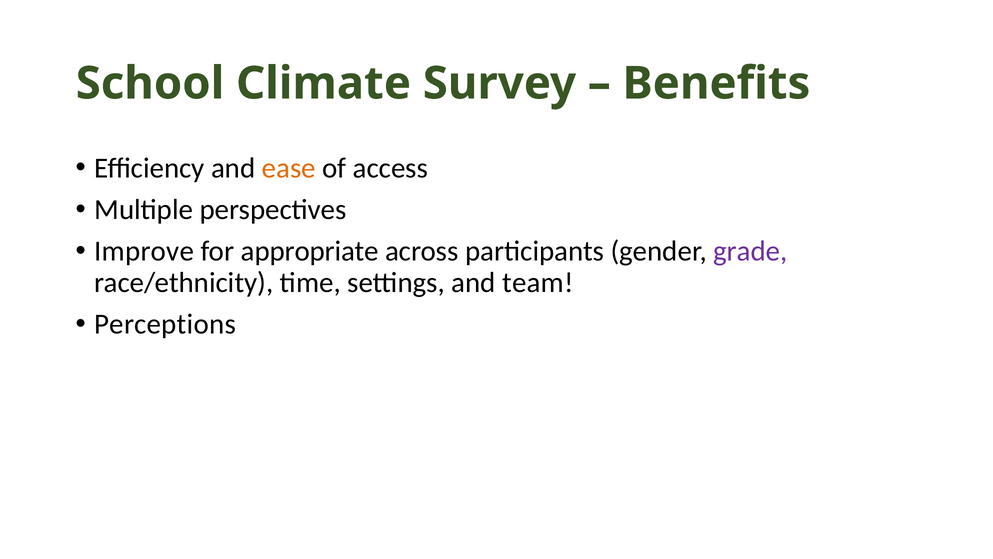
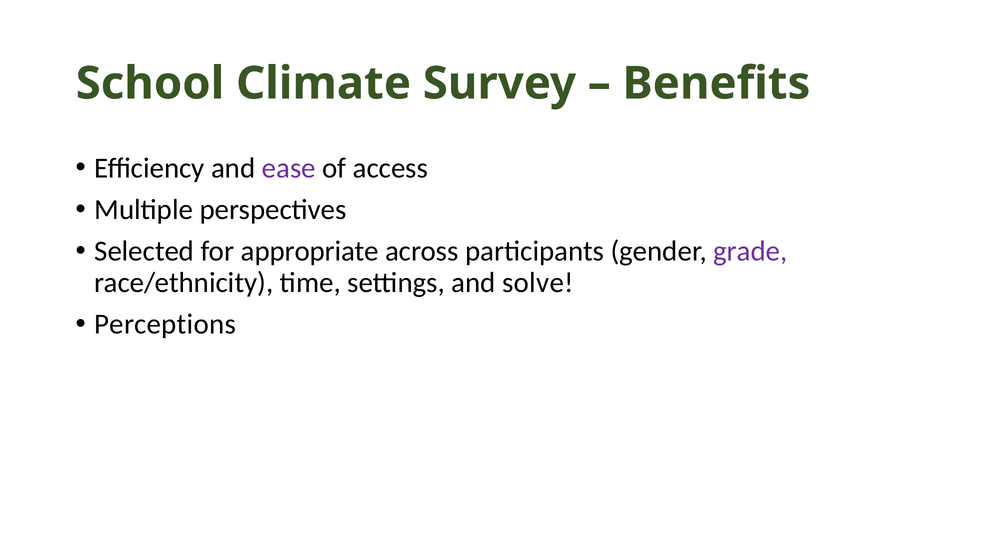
ease colour: orange -> purple (289, 168)
Improve: Improve -> Selected (144, 251)
team: team -> solve (538, 282)
